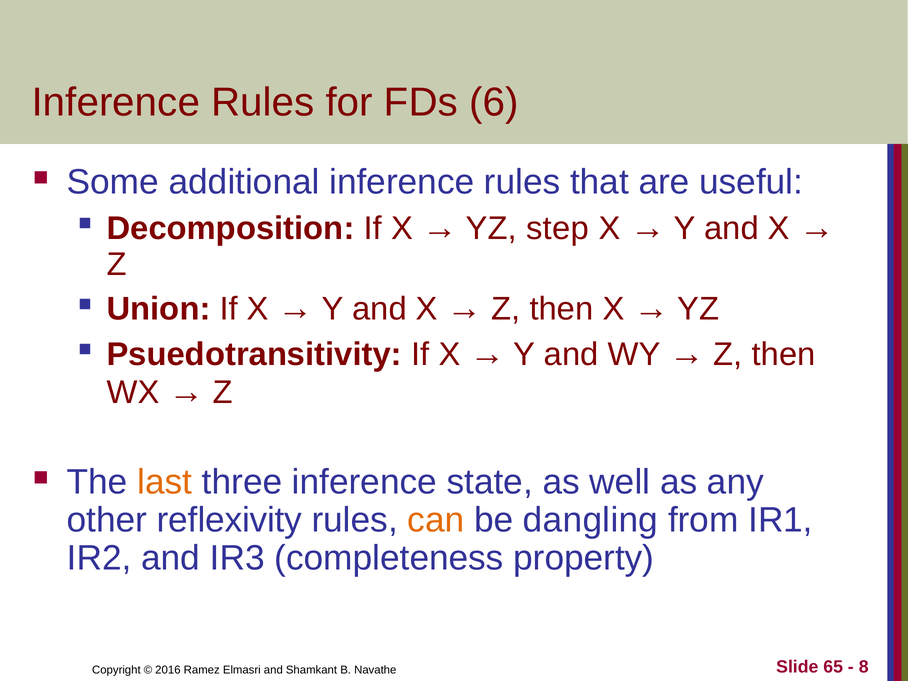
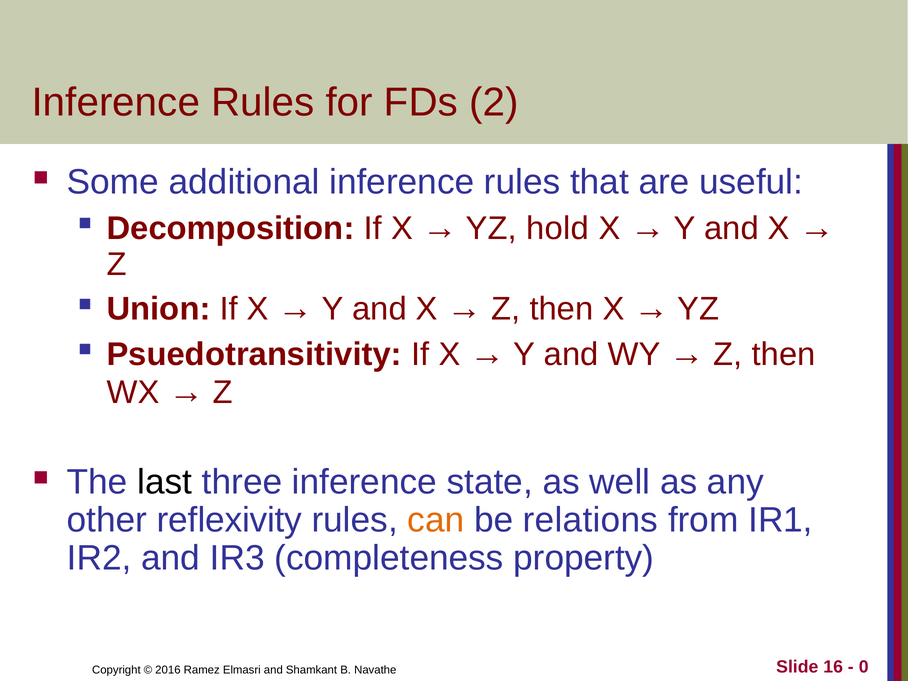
6: 6 -> 2 (494, 103)
step: step -> hold (558, 228)
last colour: orange -> black (165, 482)
dangling: dangling -> relations (591, 520)
65: 65 -> 16 (833, 667)
8: 8 -> 0 (864, 667)
